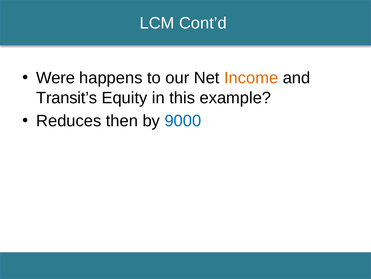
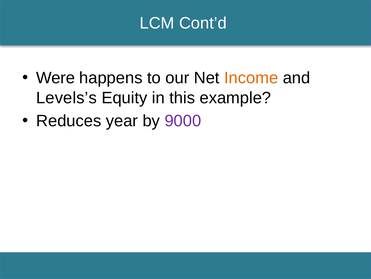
Transit’s: Transit’s -> Levels’s (66, 98)
then: then -> year (122, 121)
9000 colour: blue -> purple (183, 121)
